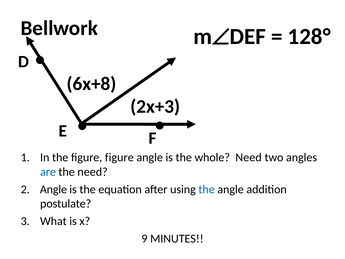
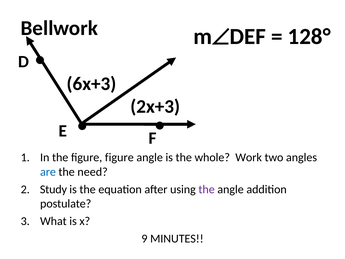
6x+8: 6x+8 -> 6x+3 (91, 84)
whole Need: Need -> Work (249, 157)
Angle: Angle -> Study (53, 189)
the colour: blue -> purple (207, 189)
